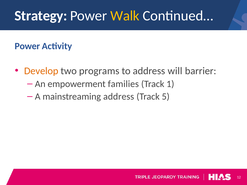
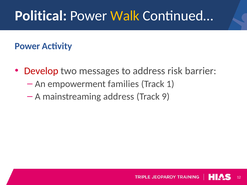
Strategy: Strategy -> Political (41, 16)
Develop colour: orange -> red (41, 71)
programs: programs -> messages (99, 71)
will: will -> risk (175, 71)
5: 5 -> 9 (166, 97)
